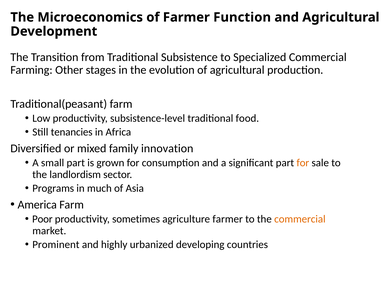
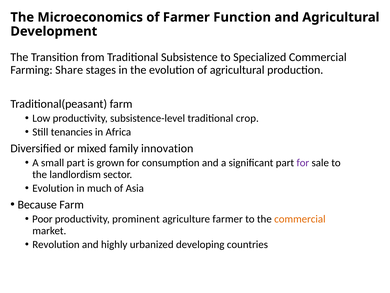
Other: Other -> Share (69, 70)
food: food -> crop (247, 118)
for colour: orange -> purple (303, 162)
Programs: Programs -> Evolution (53, 188)
America: America -> Because (37, 204)
sometimes: sometimes -> prominent (136, 219)
Prominent: Prominent -> Revolution (56, 244)
